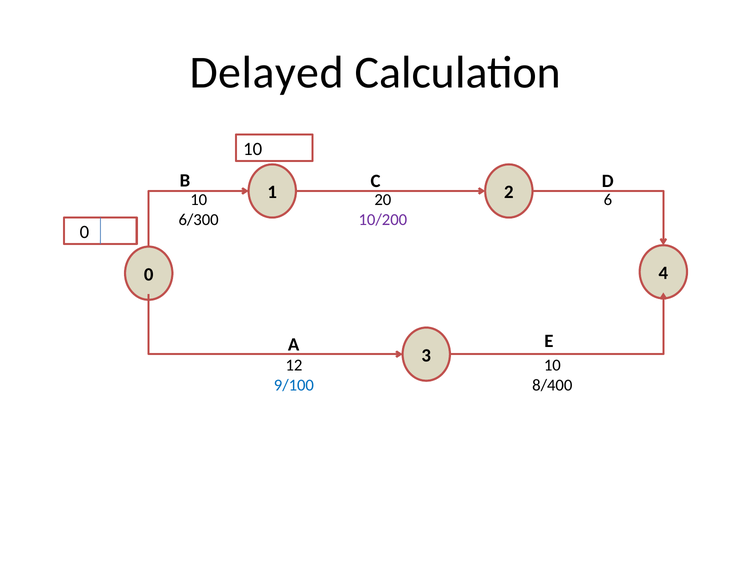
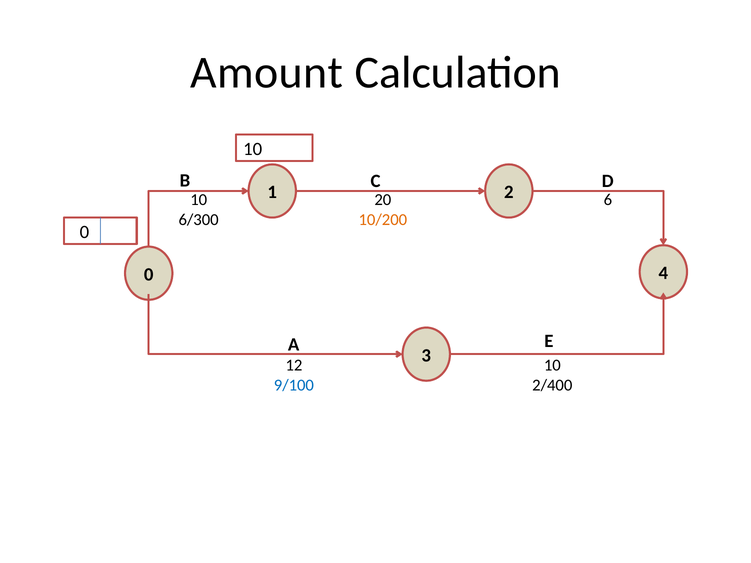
Delayed: Delayed -> Amount (267, 73)
10/200 colour: purple -> orange (383, 220)
8/400: 8/400 -> 2/400 (552, 386)
